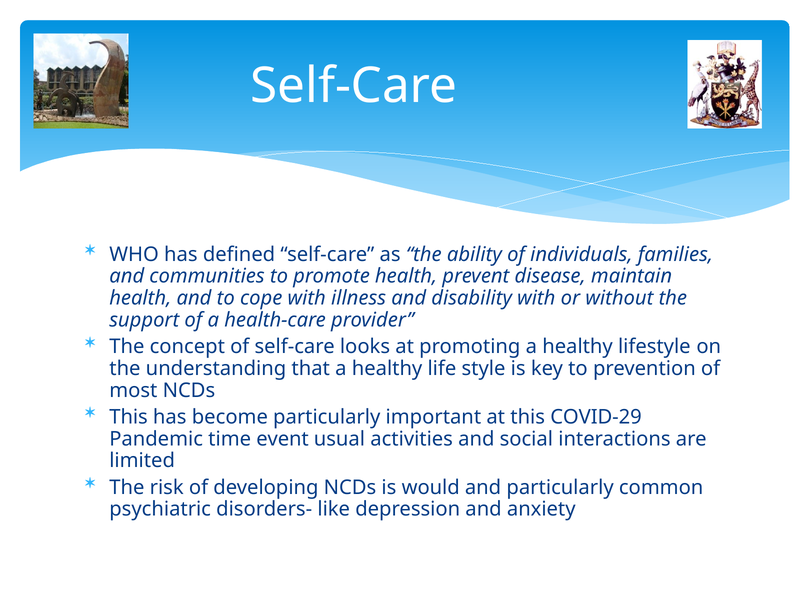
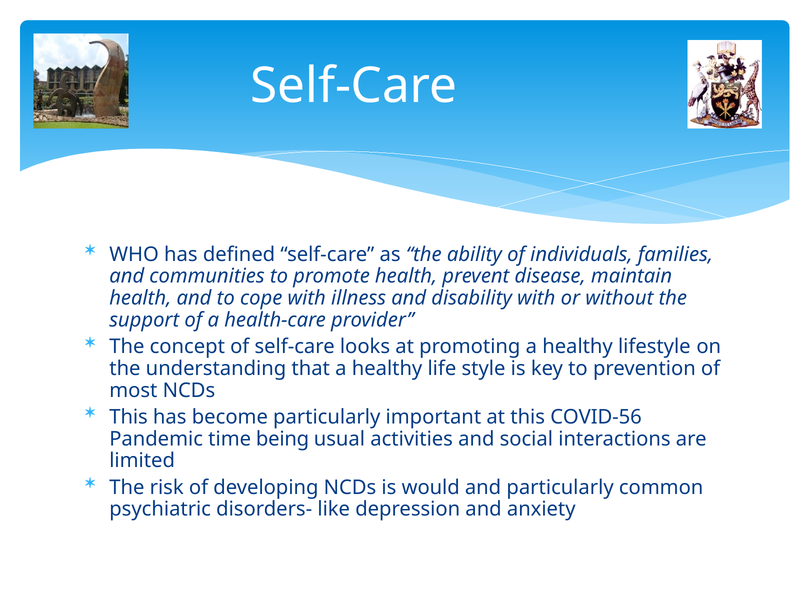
COVID-29: COVID-29 -> COVID-56 (596, 417)
event: event -> being (283, 439)
